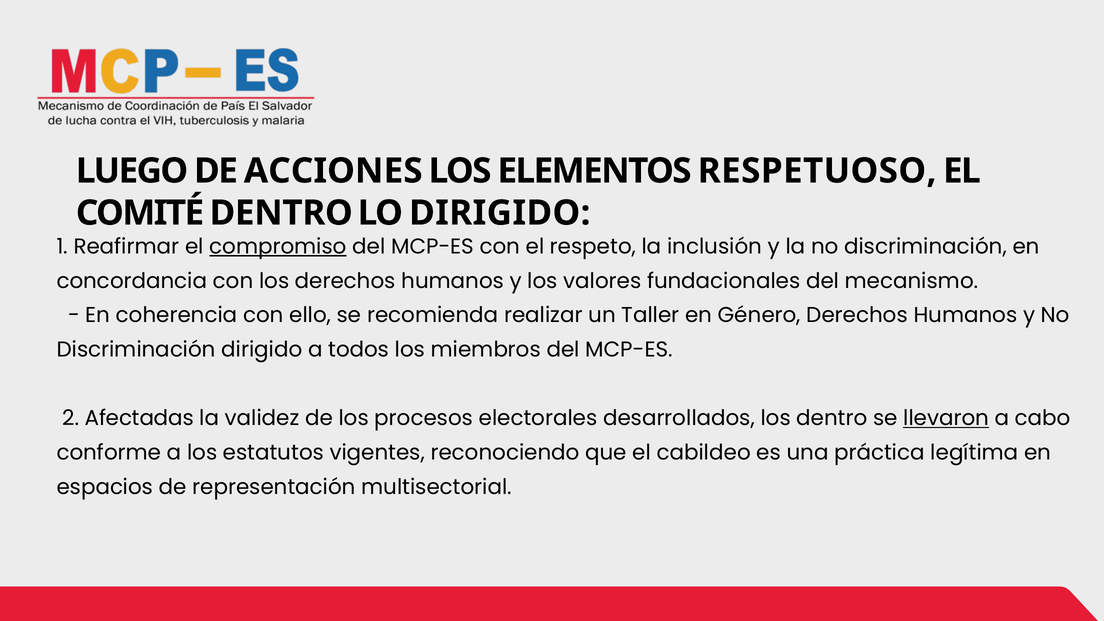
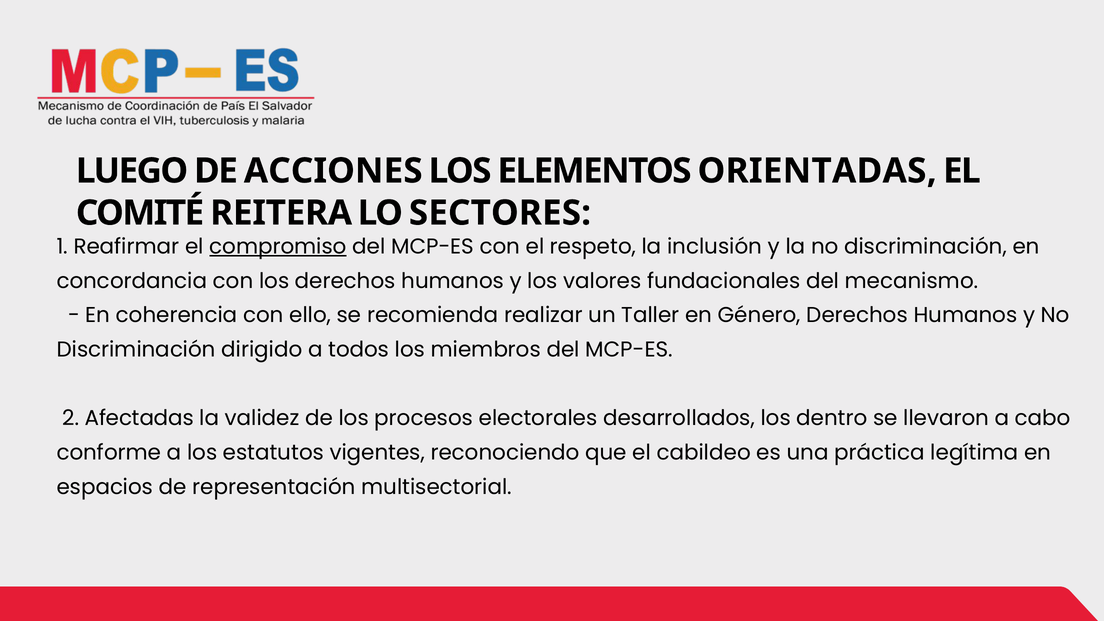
RESPETUOSO: RESPETUOSO -> ORIENTADAS (817, 171)
COMITÉ DENTRO: DENTRO -> REITERA (281, 213)
LO DIRIGIDO: DIRIGIDO -> SECTORES (500, 213)
llevaron underline: present -> none (946, 418)
